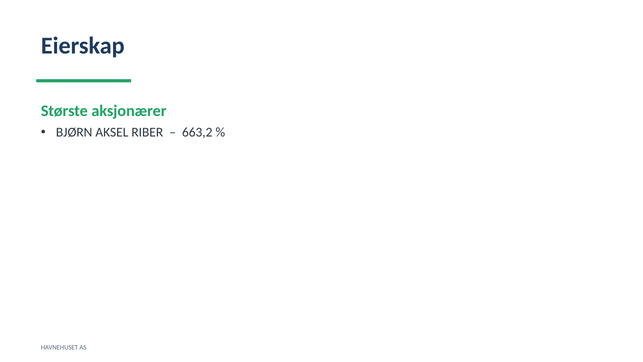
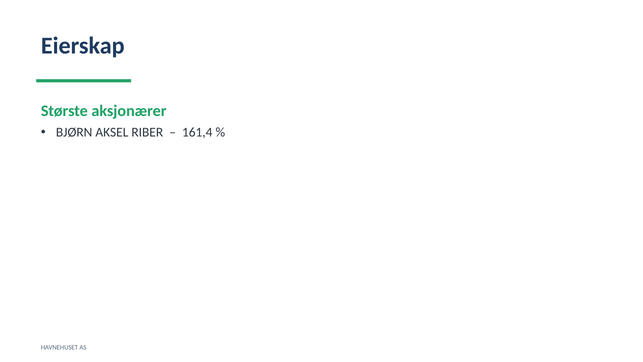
663,2: 663,2 -> 161,4 (197, 132)
